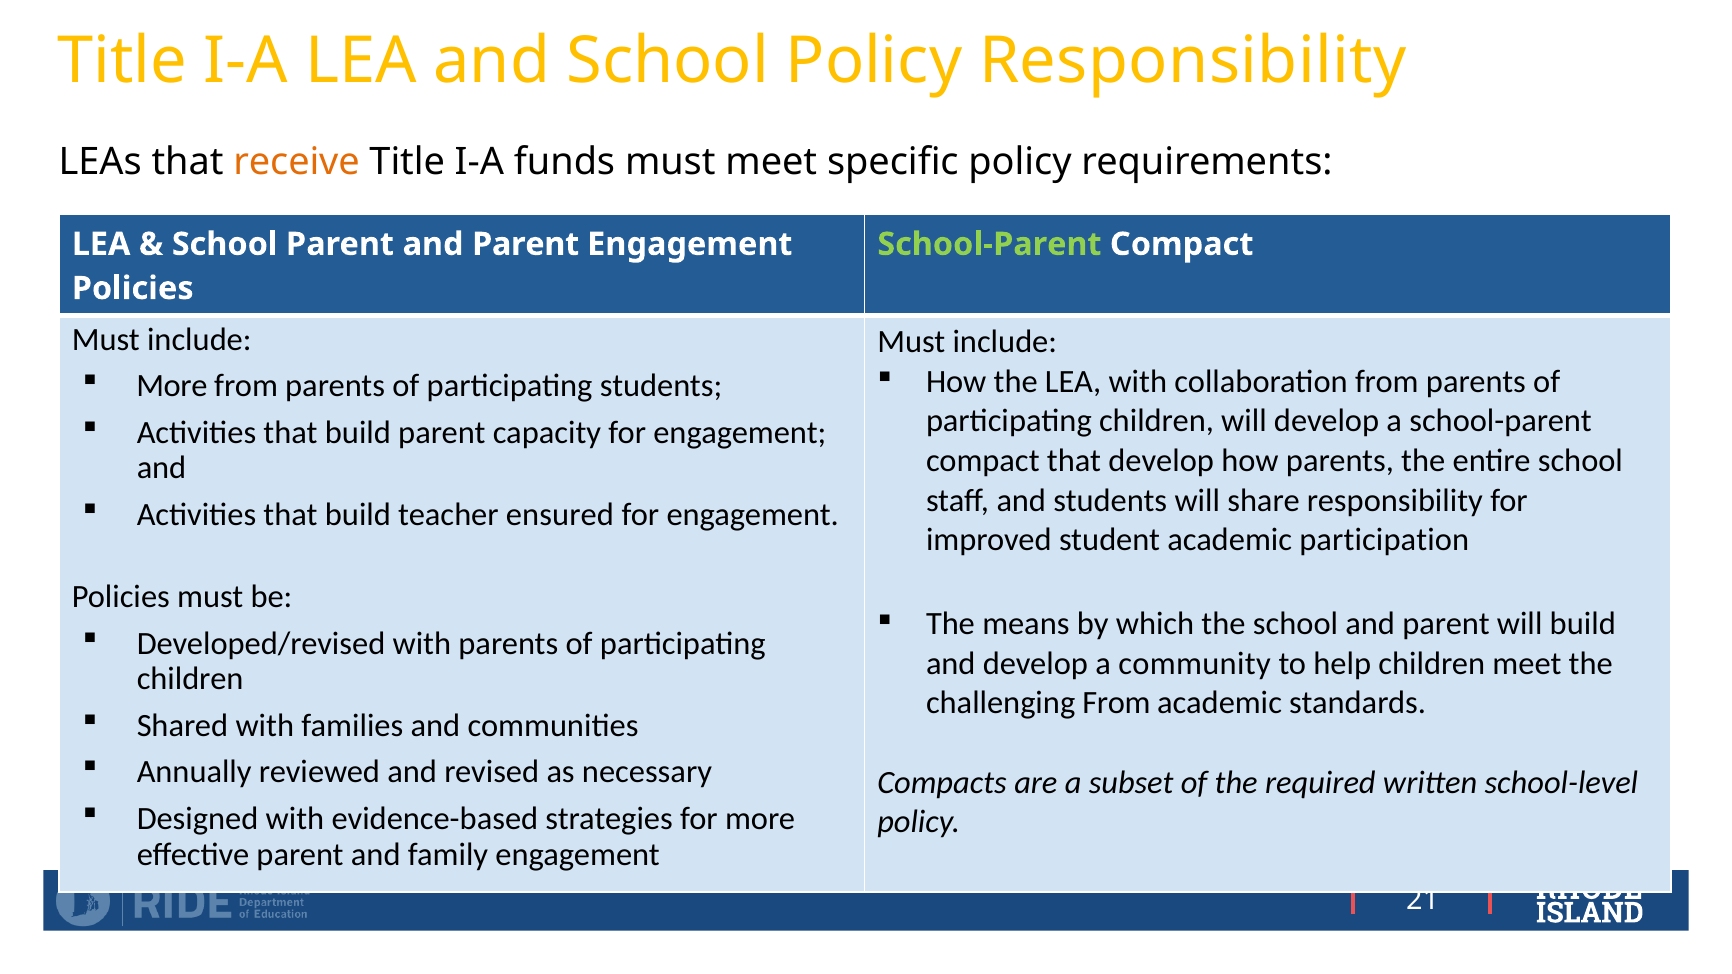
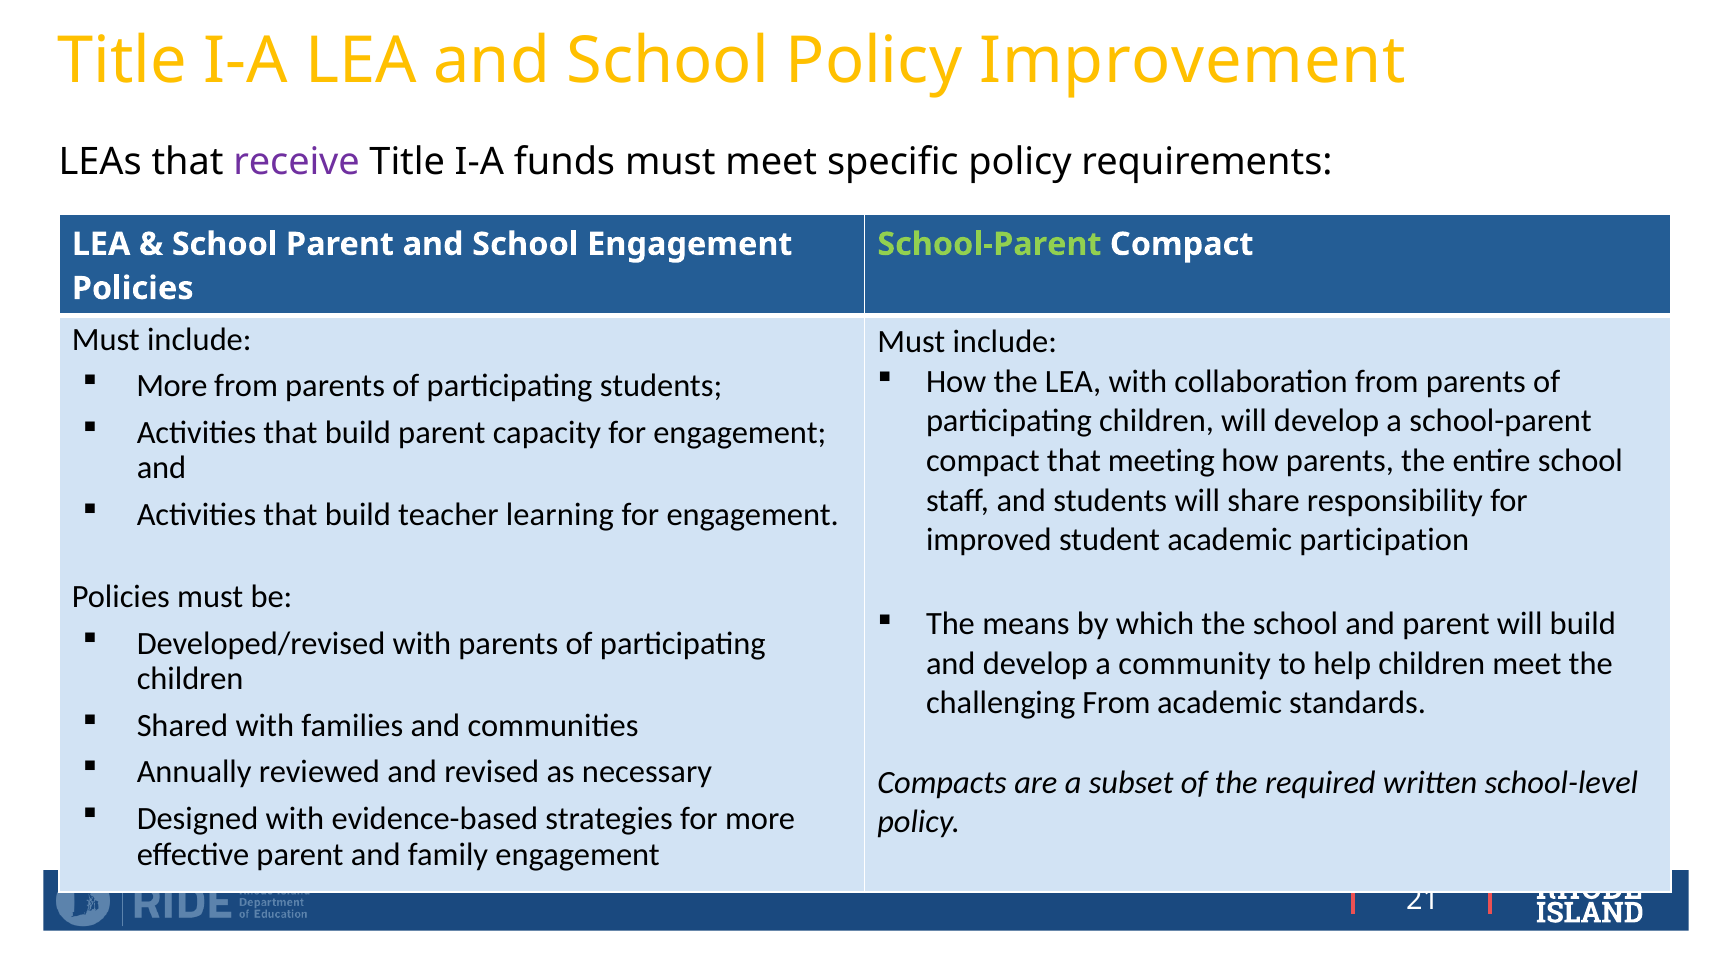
Policy Responsibility: Responsibility -> Improvement (1193, 61)
receive colour: orange -> purple (297, 162)
Parent and Parent: Parent -> School (525, 244)
that develop: develop -> meeting (1161, 461)
ensured: ensured -> learning (560, 515)
